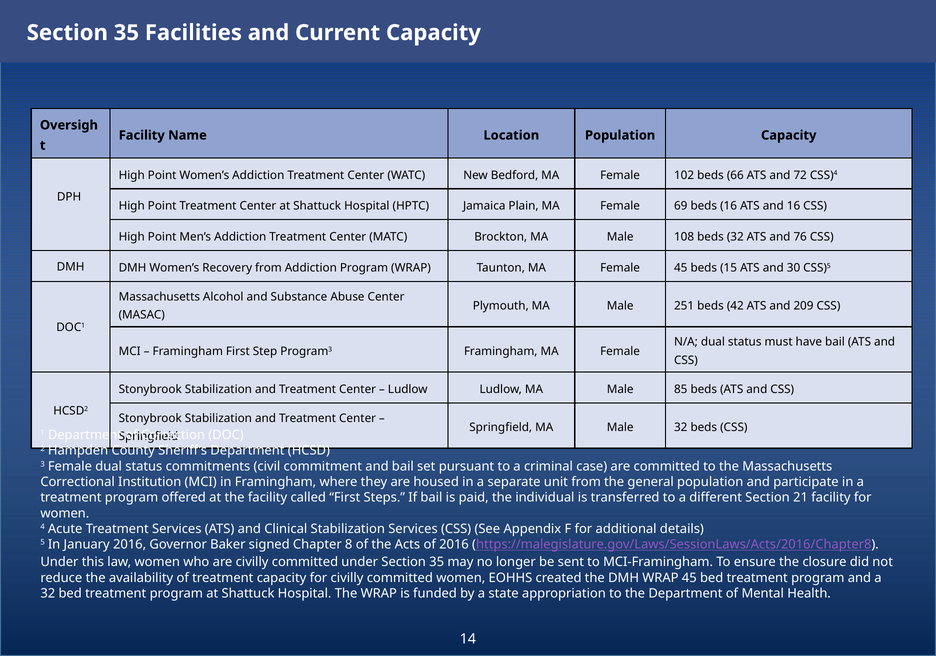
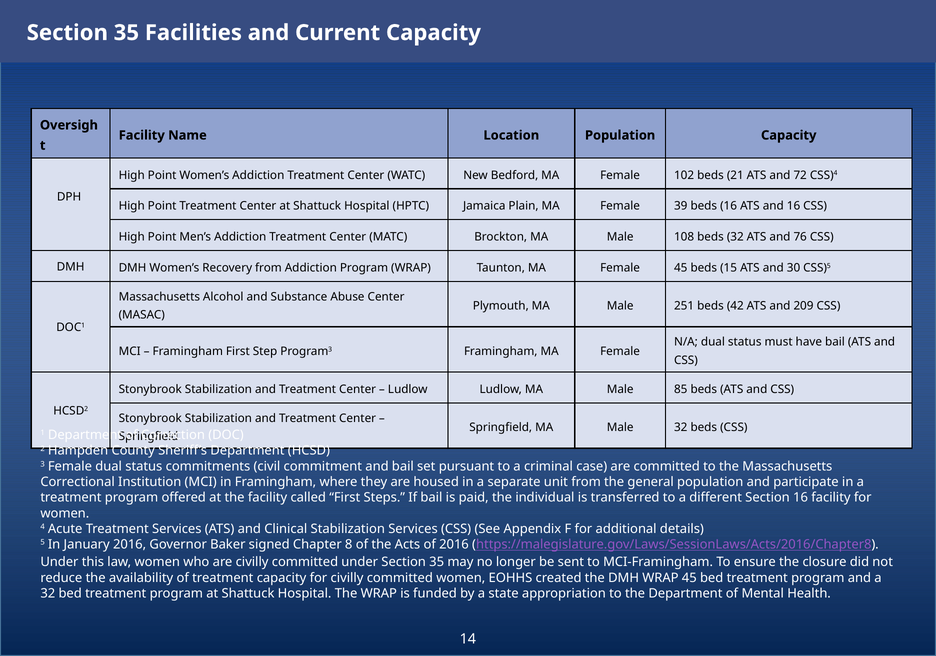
66: 66 -> 21 (735, 175)
69: 69 -> 39 (681, 206)
Section 21: 21 -> 16 (801, 497)
